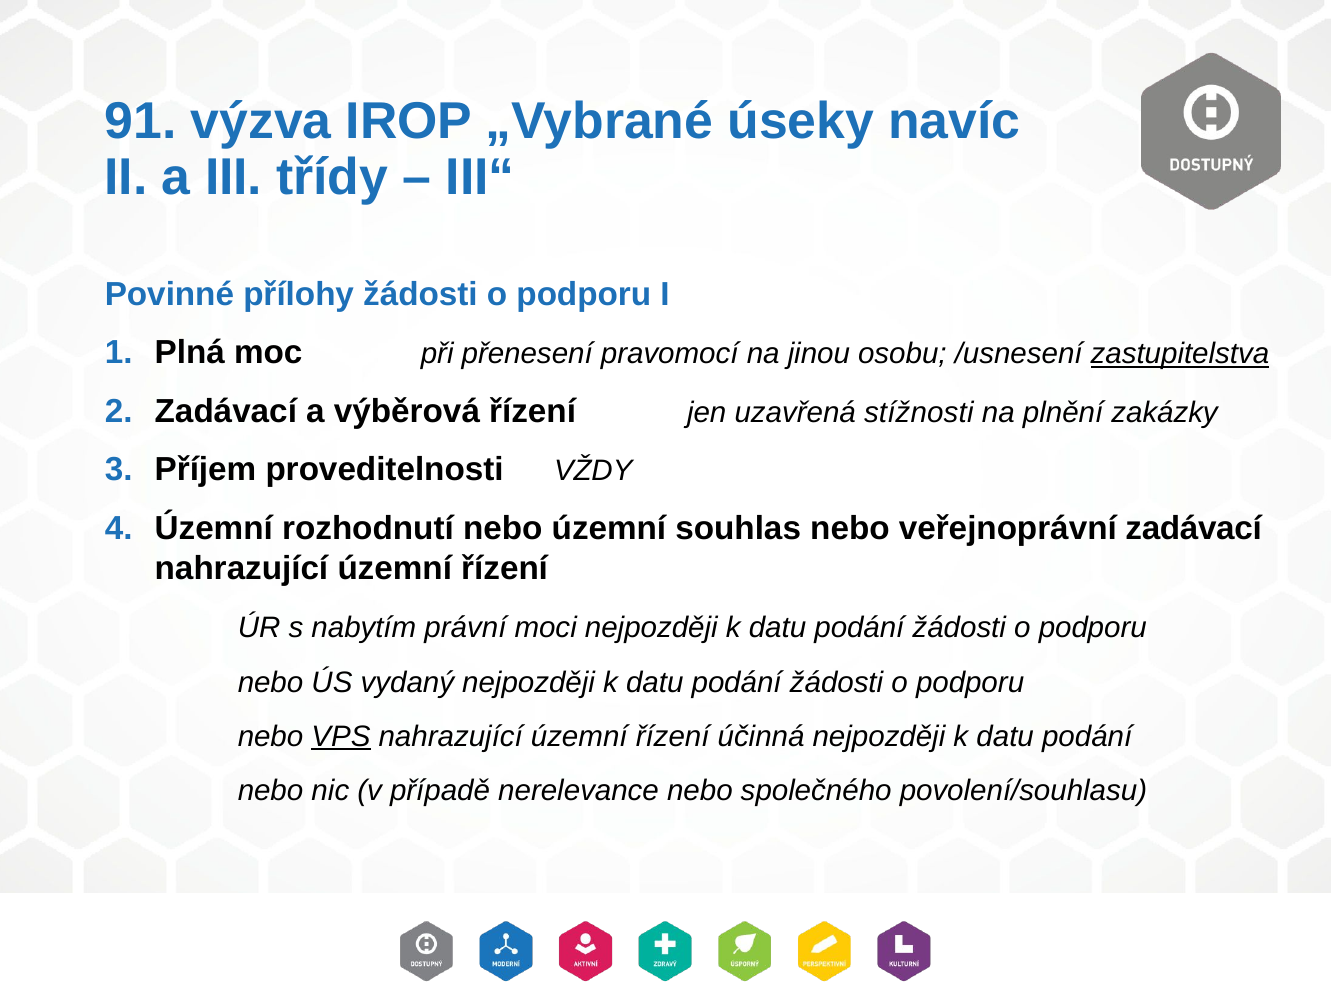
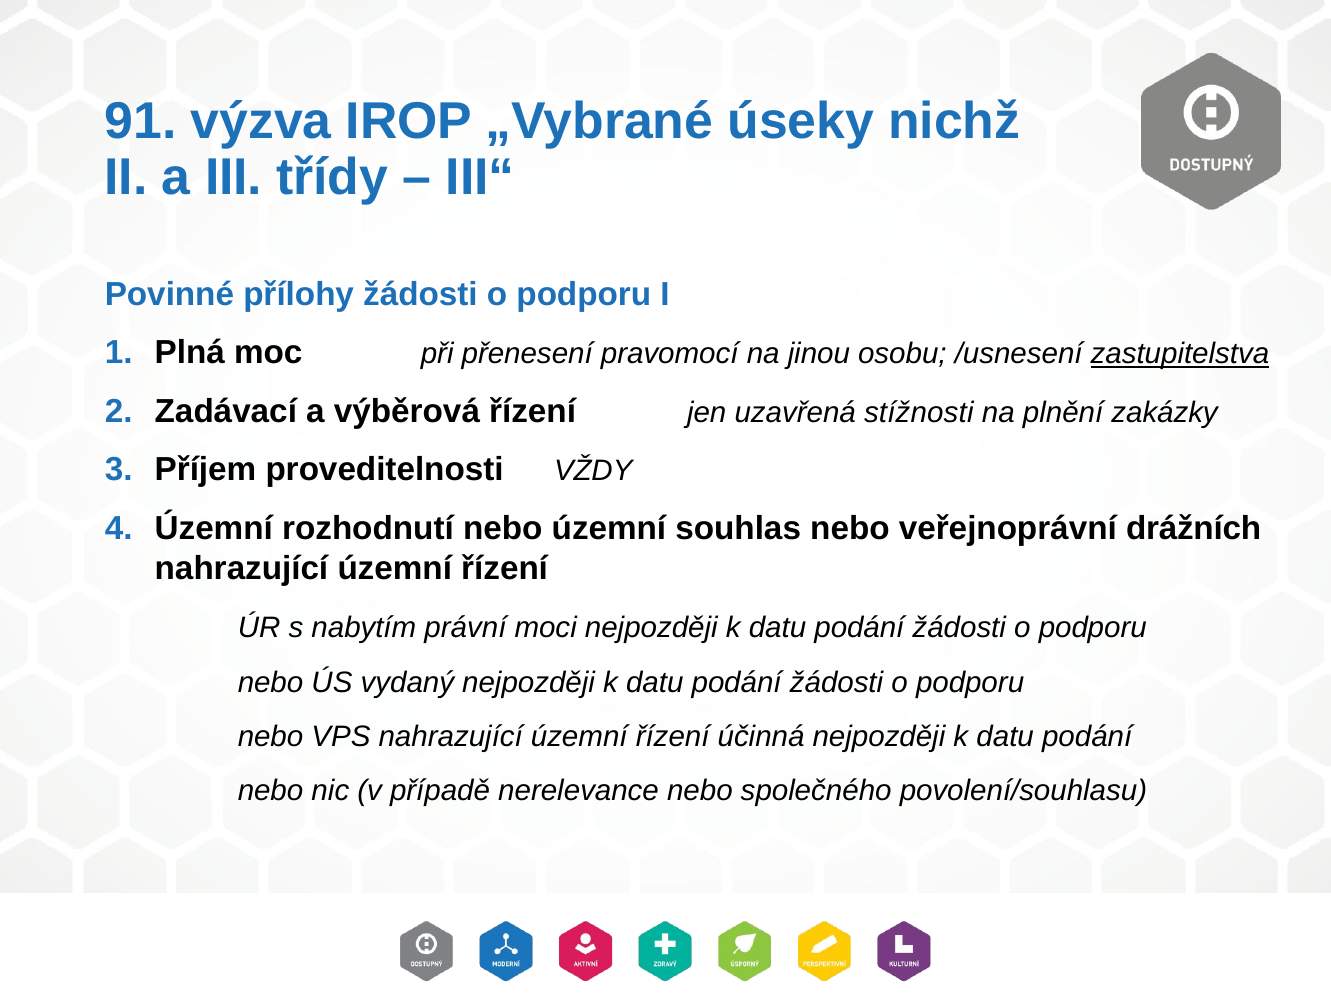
navíc: navíc -> nichž (954, 121)
veřejnoprávní zadávací: zadávací -> drážních (1194, 528)
VPS underline: present -> none (341, 737)
